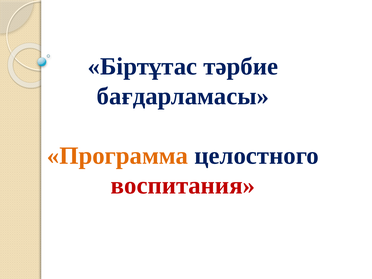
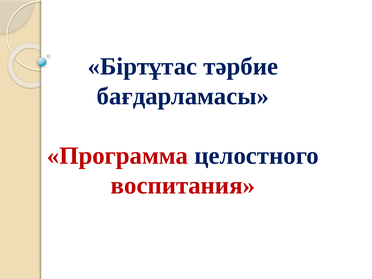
Программа colour: orange -> red (118, 156)
